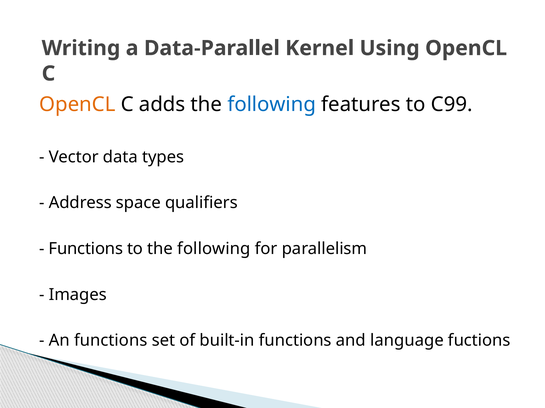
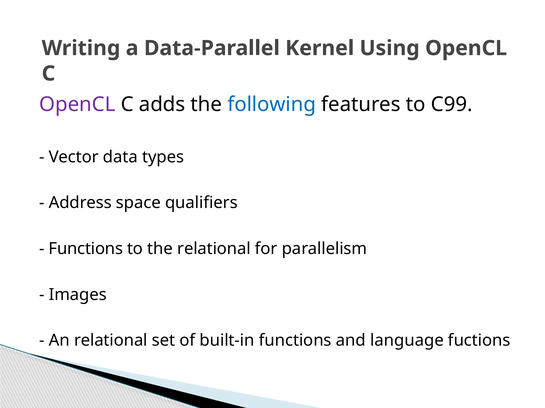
OpenCL colour: orange -> purple (77, 105)
to the following: following -> relational (214, 249)
An functions: functions -> relational (111, 341)
